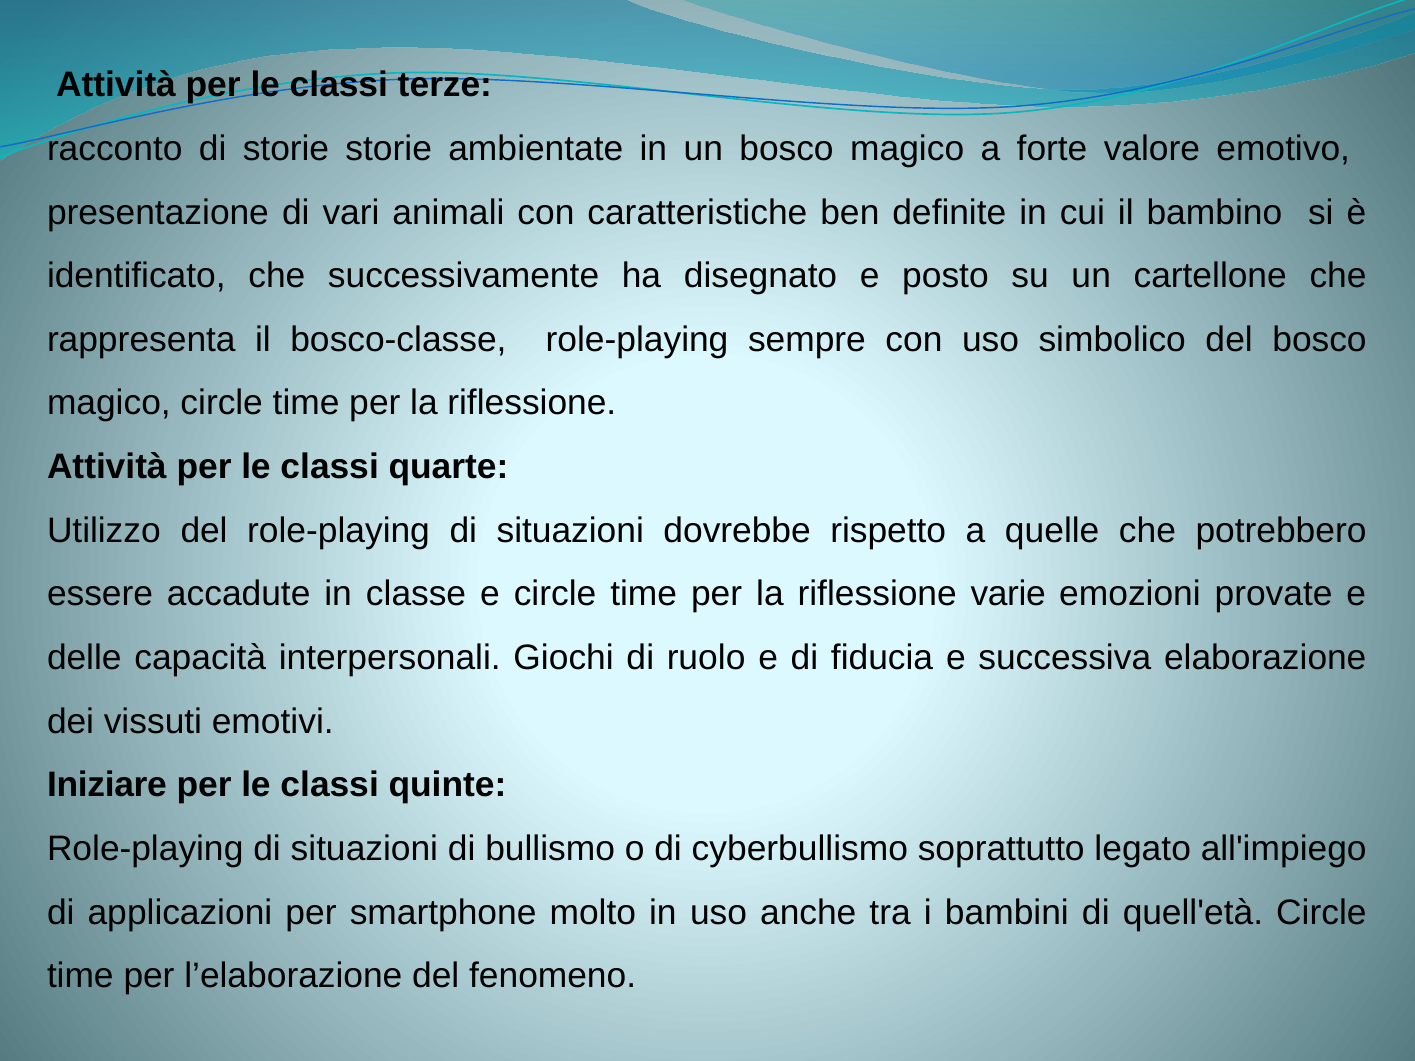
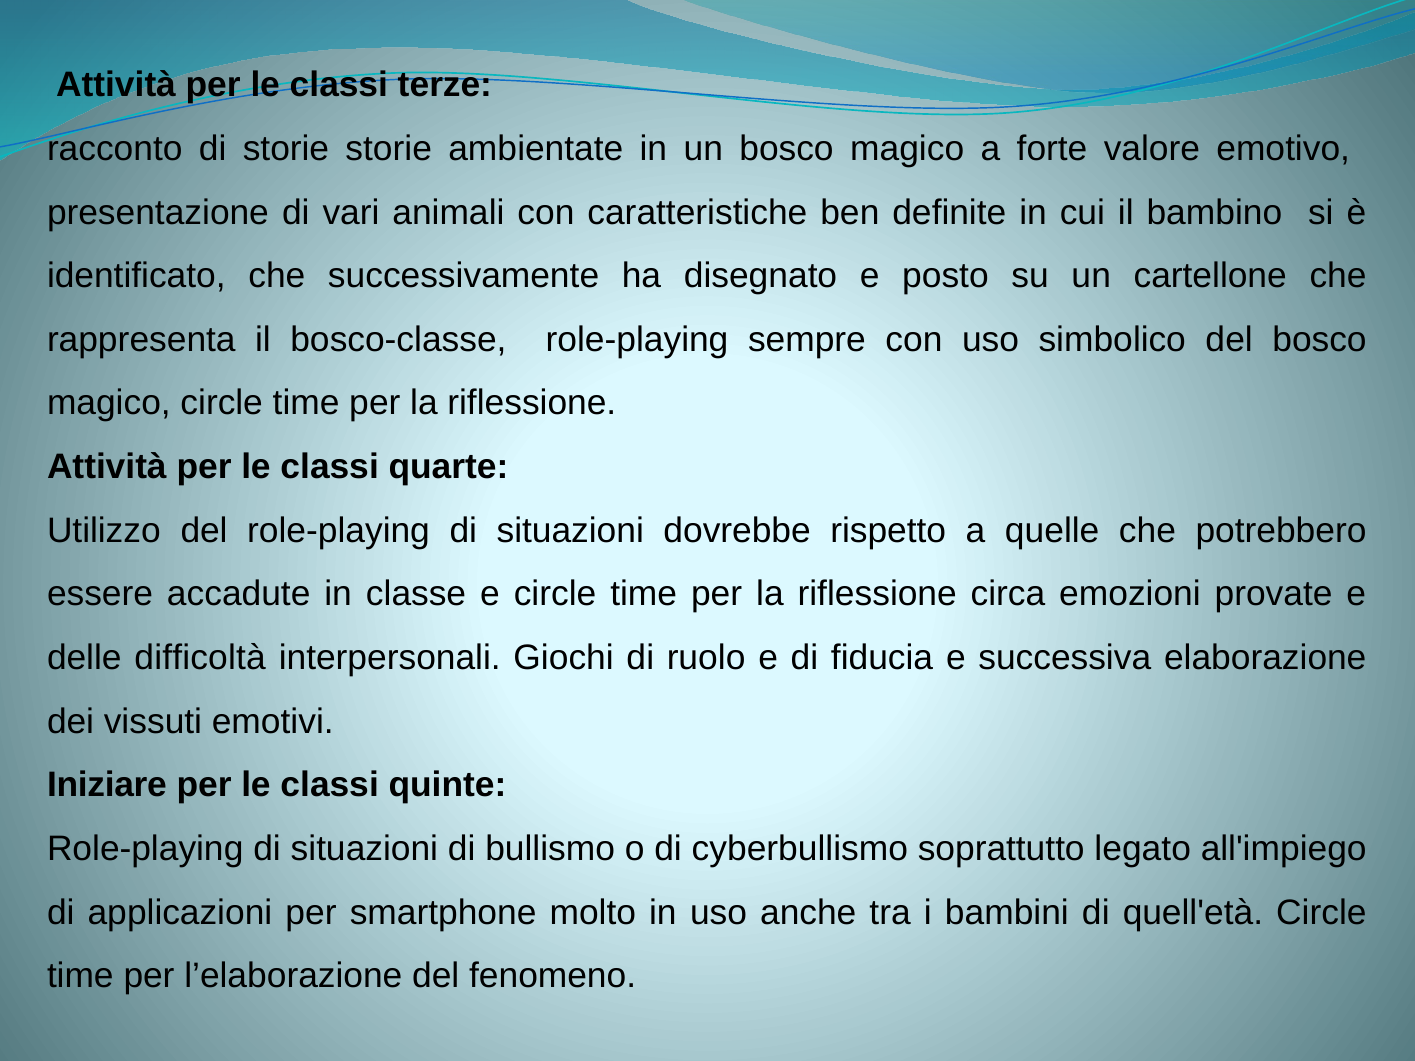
varie: varie -> circa (1008, 594)
capacità: capacità -> difficoltà (200, 658)
